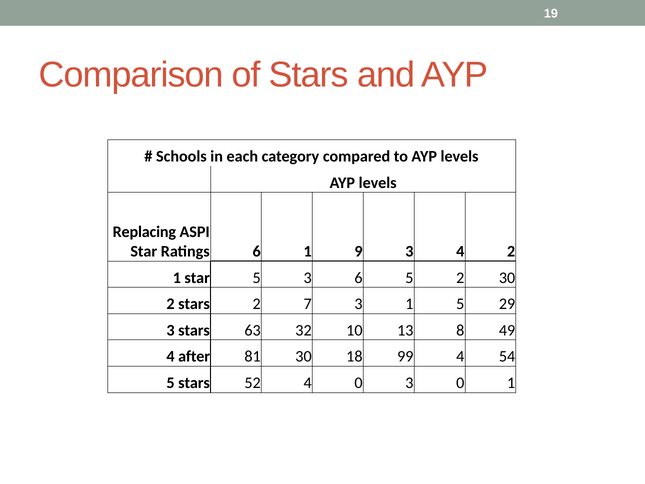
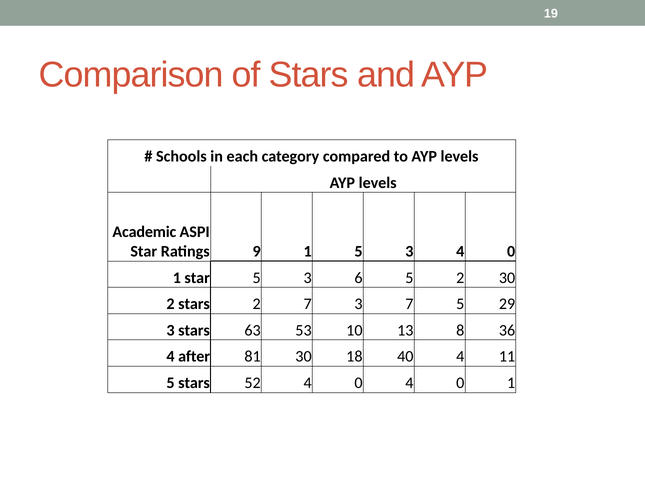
Replacing: Replacing -> Academic (144, 232)
Ratings 6: 6 -> 9 (257, 251)
1 9: 9 -> 5 (358, 251)
3 4 2: 2 -> 0 (511, 251)
3 1: 1 -> 7 (409, 304)
32: 32 -> 53 (304, 330)
49: 49 -> 36 (507, 330)
99: 99 -> 40 (405, 356)
54: 54 -> 11 (507, 356)
0 3: 3 -> 4 (409, 383)
